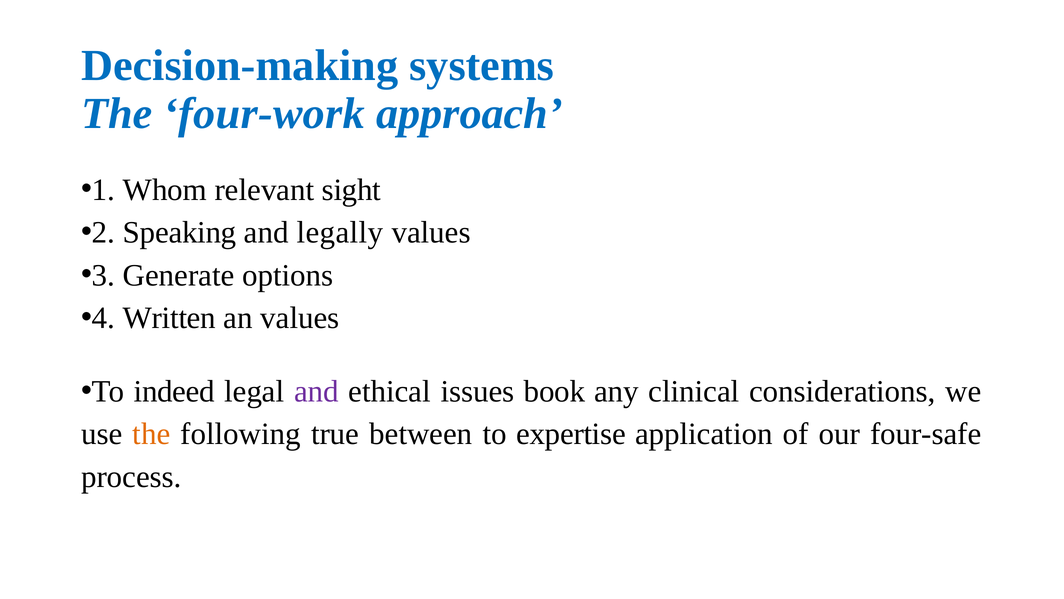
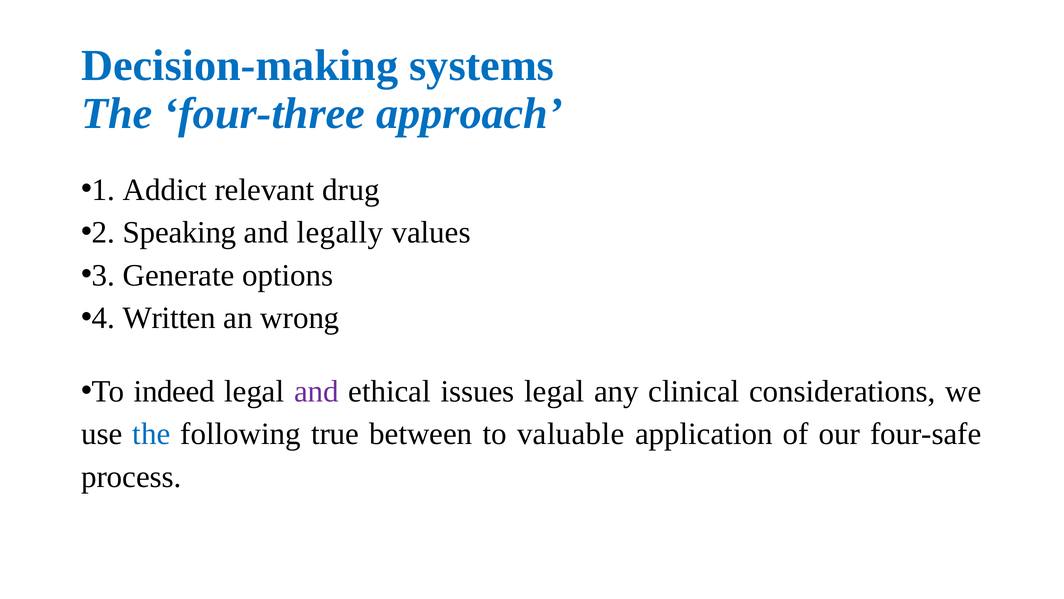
four-work: four-work -> four-three (264, 113)
Whom: Whom -> Addict (165, 190)
sight: sight -> drug (351, 190)
an values: values -> wrong (300, 318)
issues book: book -> legal (554, 391)
the colour: orange -> blue (151, 434)
expertise: expertise -> valuable (571, 434)
